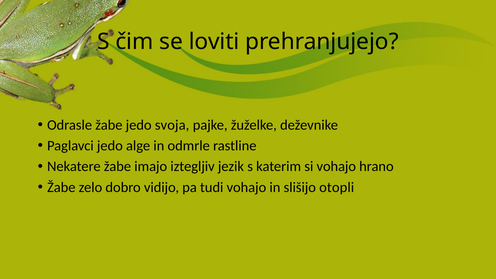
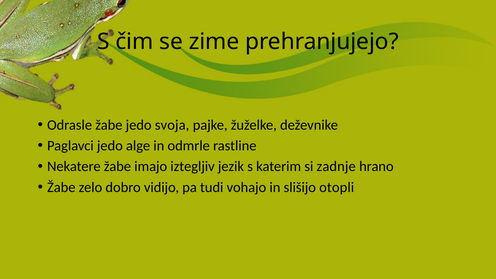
loviti: loviti -> zime (214, 42)
si vohajo: vohajo -> zadnje (336, 167)
